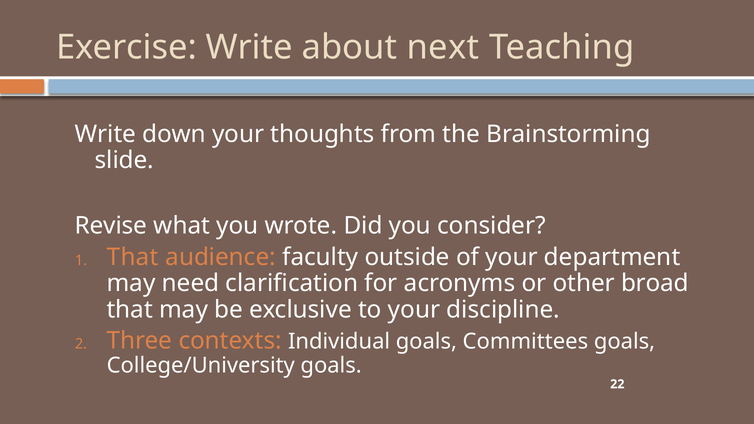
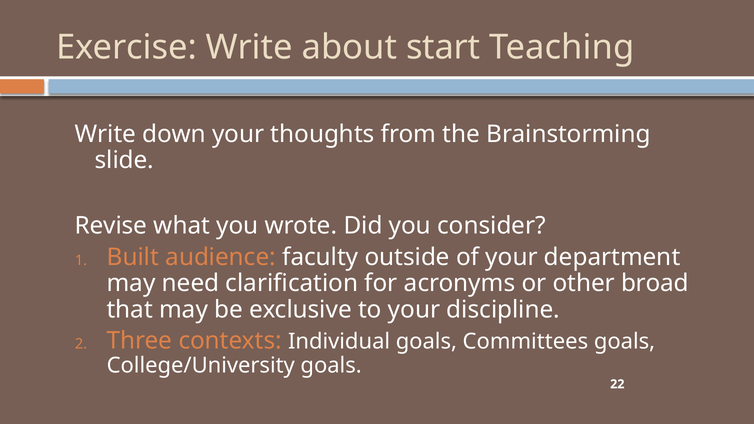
next: next -> start (443, 47)
That: That -> Built (133, 257)
